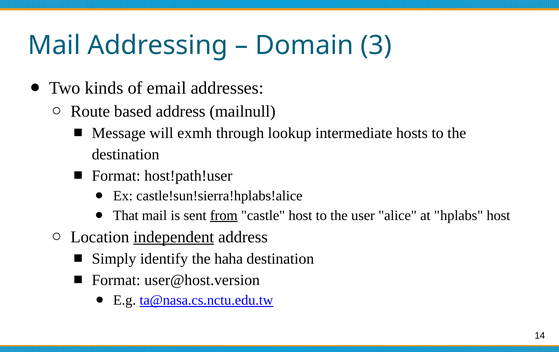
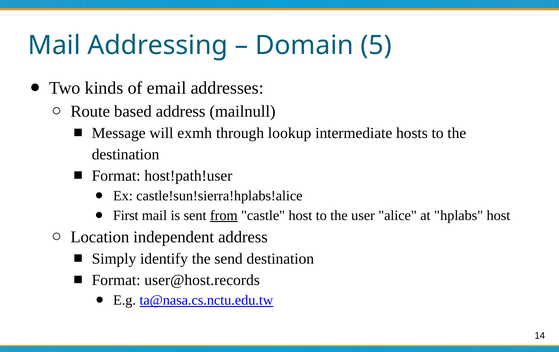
3: 3 -> 5 (376, 45)
That: That -> First (126, 215)
independent underline: present -> none (174, 237)
haha: haha -> send (229, 259)
user@host.version: user@host.version -> user@host.records (202, 280)
